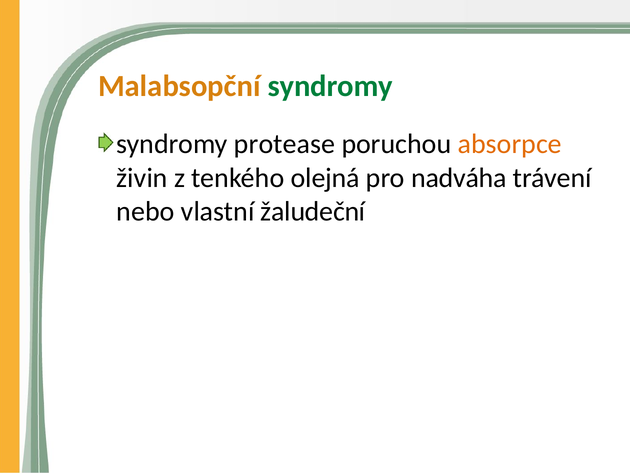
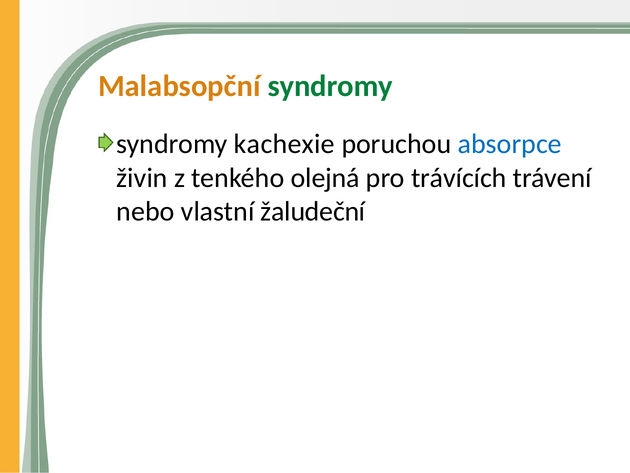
protease: protease -> kachexie (284, 144)
absorpce colour: orange -> blue (510, 144)
nadváha: nadváha -> trávících (459, 178)
